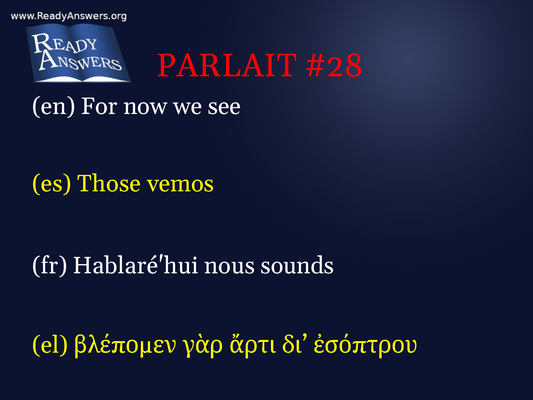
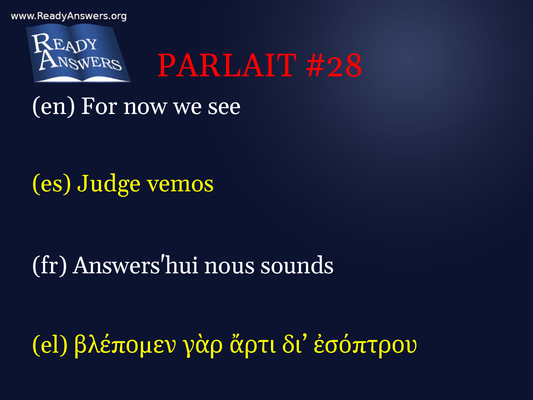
Those: Those -> Judge (109, 183)
Hablaré'hui: Hablaré'hui -> Answers'hui (136, 266)
